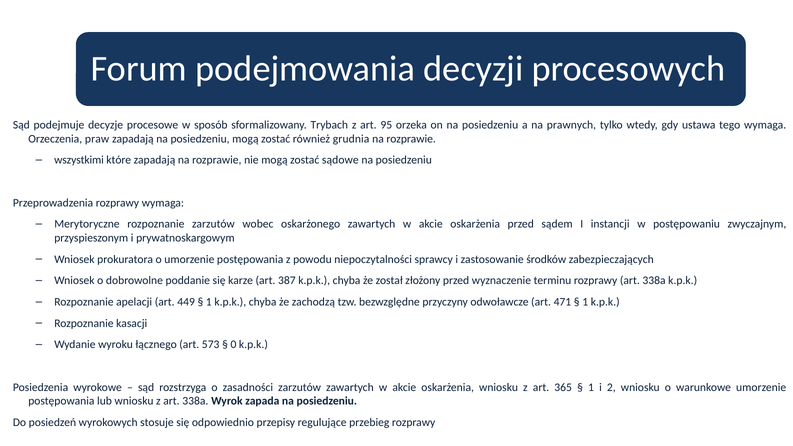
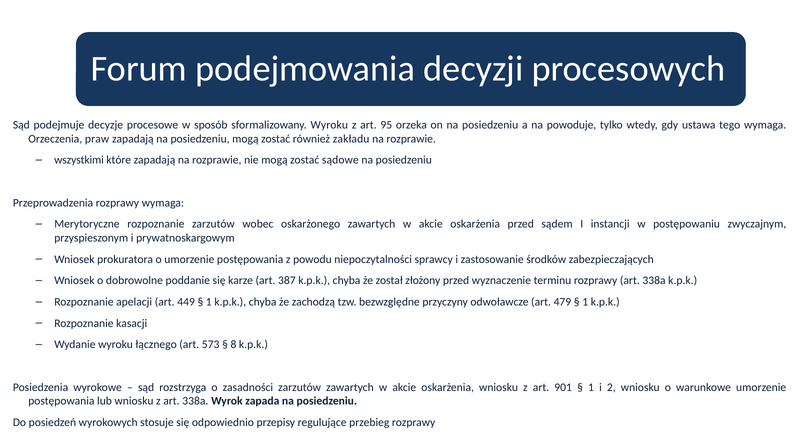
sformalizowany Trybach: Trybach -> Wyroku (329, 125)
prawnych: prawnych -> powoduje (571, 125)
grudnia: grudnia -> zakładu (351, 139)
471: 471 -> 479 (562, 302)
0: 0 -> 8 (233, 345)
365: 365 -> 901 (563, 387)
